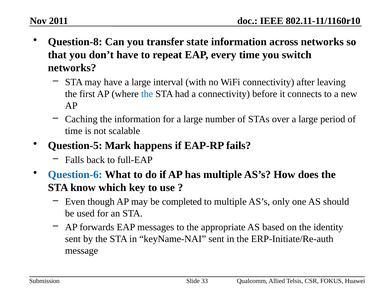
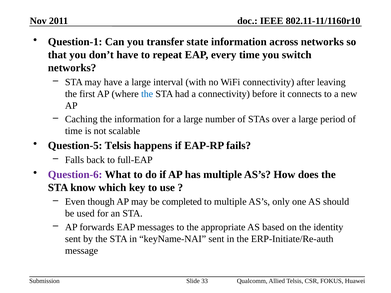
Question-8: Question-8 -> Question-1 (75, 42)
Question-5 Mark: Mark -> Telsis (118, 146)
Question-6 colour: blue -> purple (75, 175)
